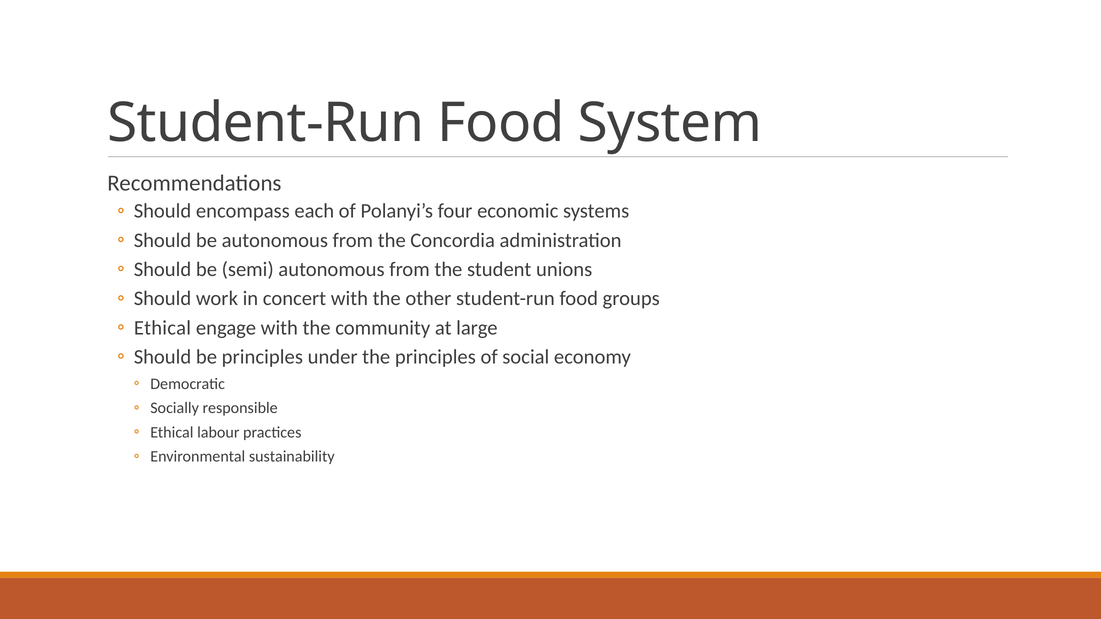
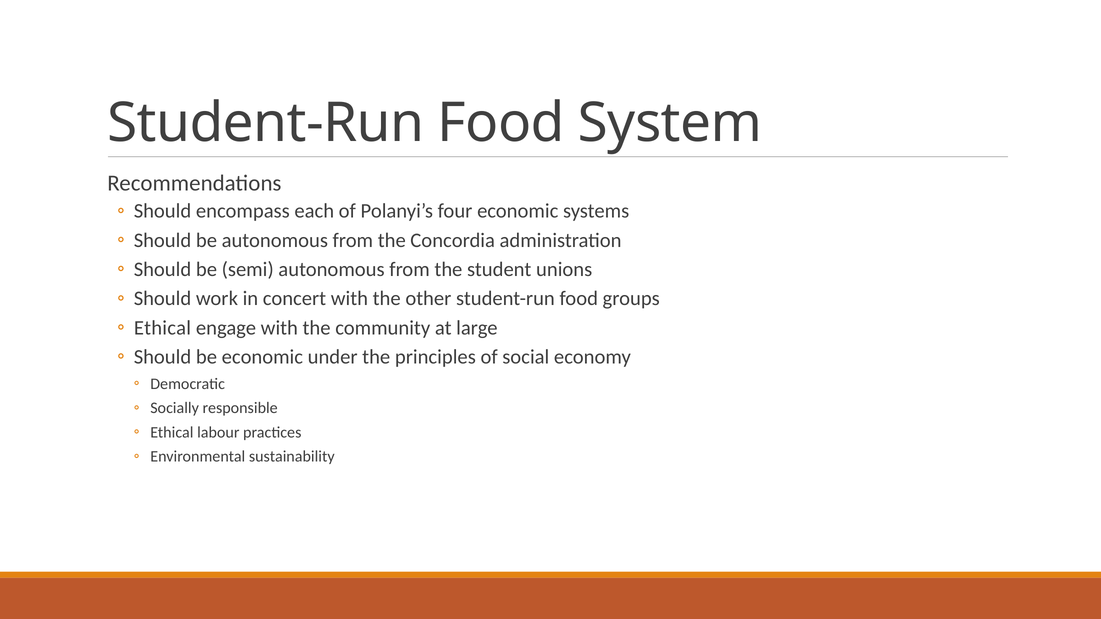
be principles: principles -> economic (262, 357)
